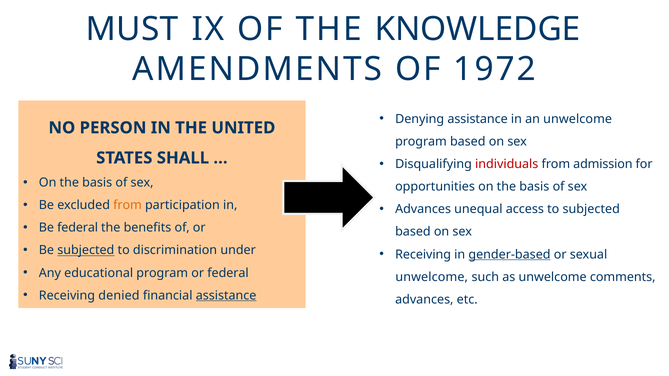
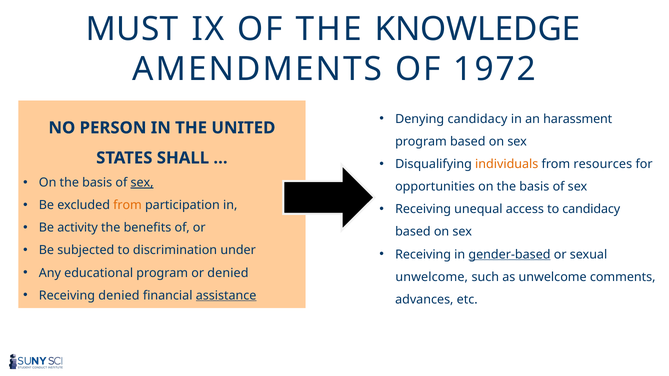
Denying assistance: assistance -> candidacy (477, 119)
an unwelcome: unwelcome -> harassment (578, 119)
individuals colour: red -> orange (507, 164)
admission: admission -> resources (603, 164)
sex underline: none -> present (142, 183)
Advances: Advances -> Receiving (423, 209)
to subjected: subjected -> candidacy (591, 209)
Be federal: federal -> activity (78, 228)
subjected underline: present -> none (86, 251)
or federal: federal -> denied (228, 273)
